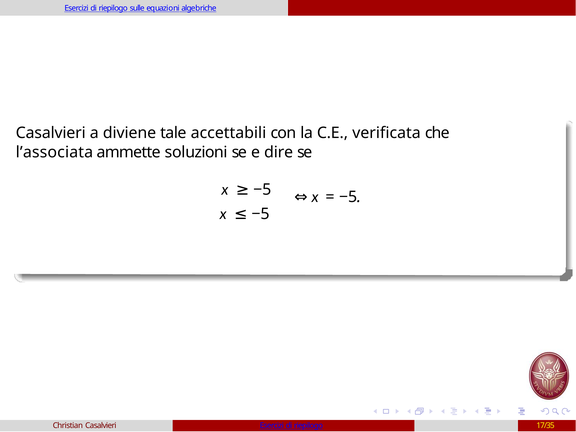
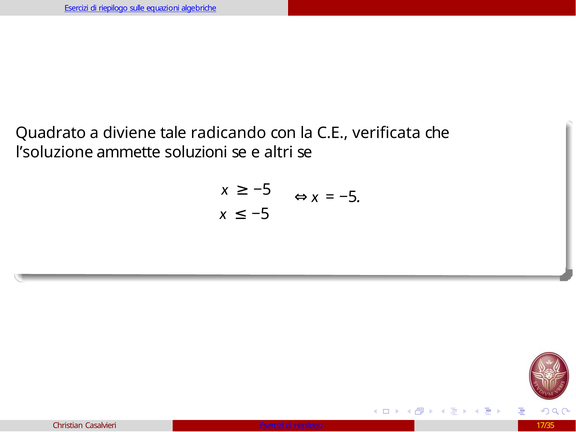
Casalvieri: Casalvieri -> Quadrato (51, 133)
accettabili: accettabili -> radicando (228, 133)
l’associata: l’associata -> l’soluzione (55, 152)
dire: dire -> altri (279, 152)
